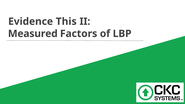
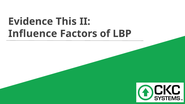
Measured: Measured -> Influence (33, 34)
